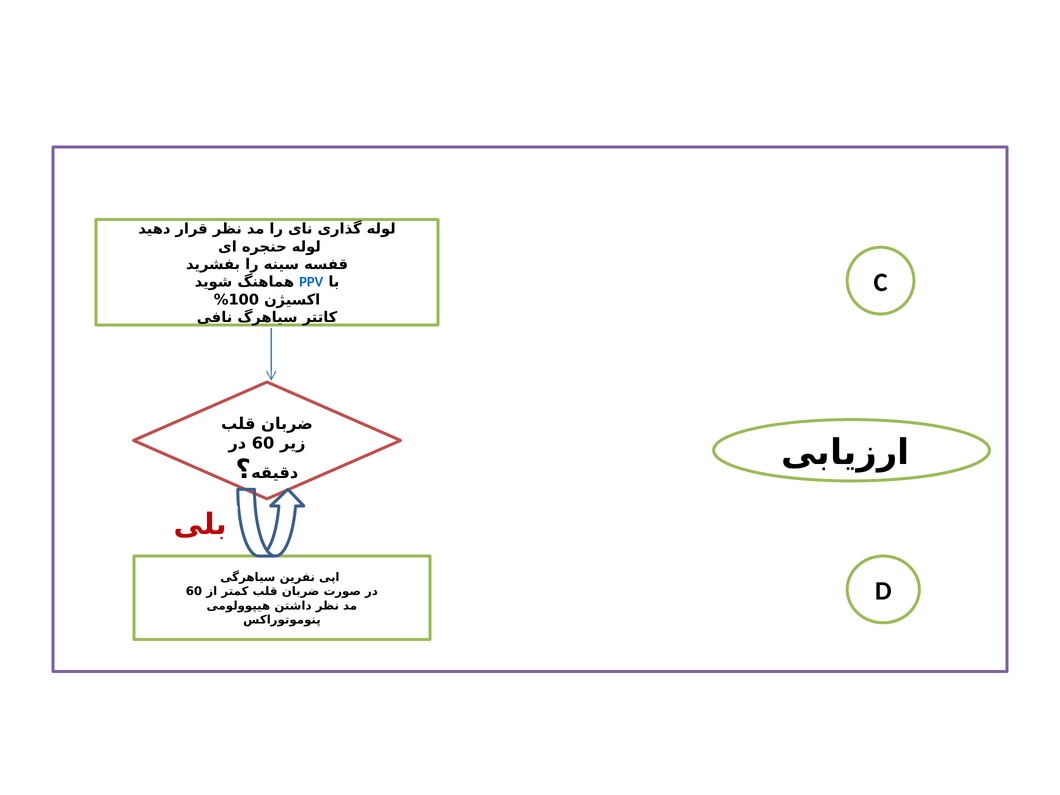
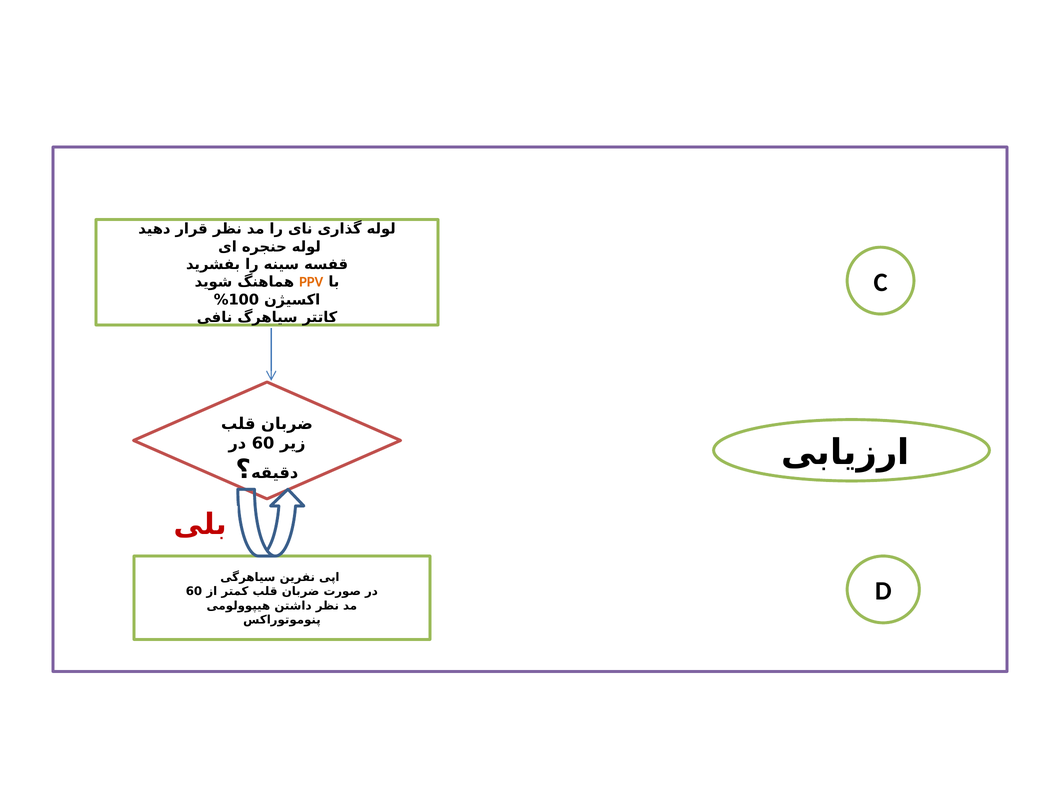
PPV colour: blue -> orange (311, 282)
